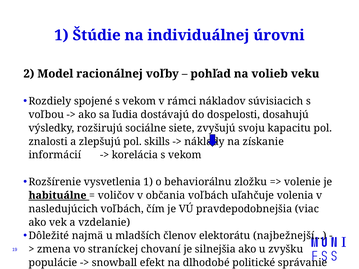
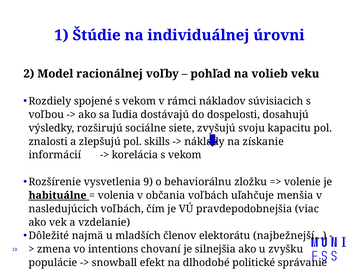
vysvetlenia 1: 1 -> 9 (148, 182)
voličov: voličov -> volenia (116, 196)
volenia: volenia -> menšia (295, 196)
straníckej: straníckej -> intentions (113, 249)
